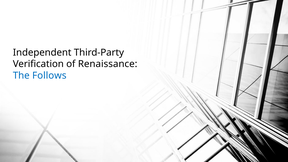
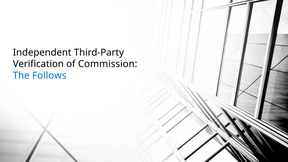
Renaissance: Renaissance -> Commission (108, 64)
